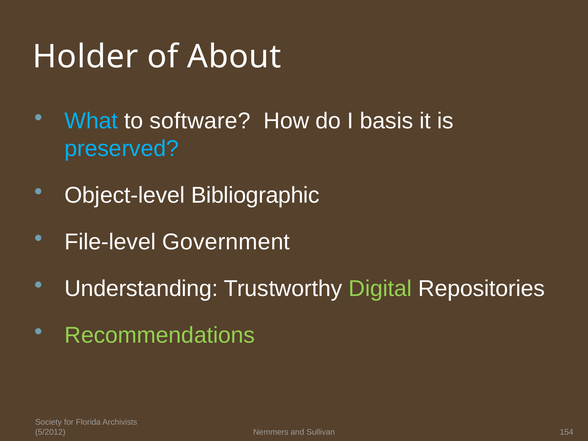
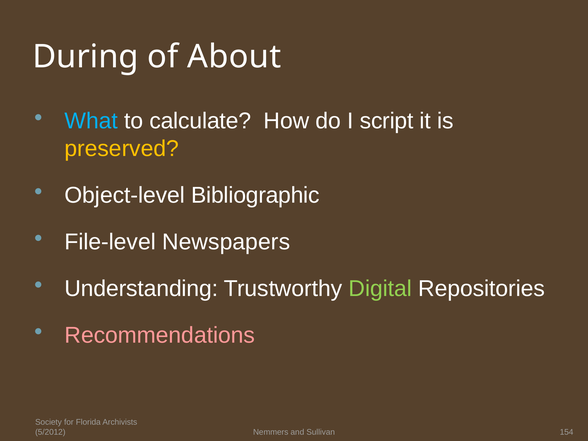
Holder: Holder -> During (86, 57)
software: software -> calculate (200, 121)
basis: basis -> script (387, 121)
preserved colour: light blue -> yellow (122, 148)
Government: Government -> Newspapers (226, 242)
Recommendations colour: light green -> pink (160, 335)
